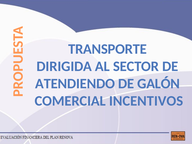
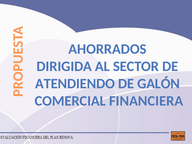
TRANSPORTE: TRANSPORTE -> AHORRADOS (107, 49)
INCENTIVOS: INCENTIVOS -> FINANCIERA (146, 101)
